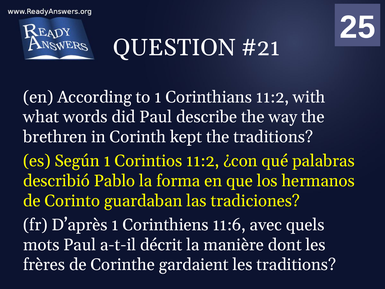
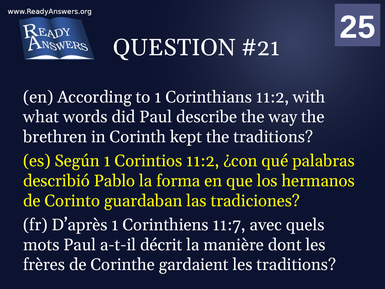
11:6: 11:6 -> 11:7 (229, 225)
